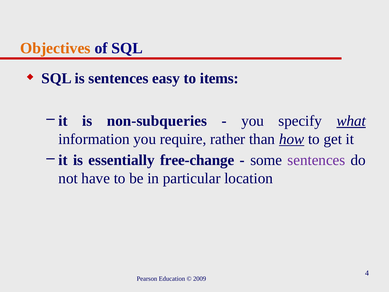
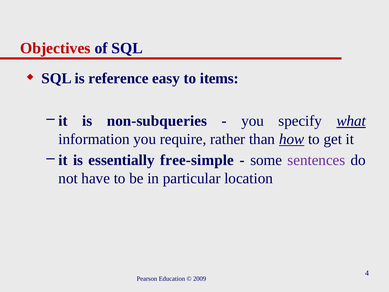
Objectives colour: orange -> red (55, 48)
is sentences: sentences -> reference (118, 78)
free-change: free-change -> free-simple (197, 160)
